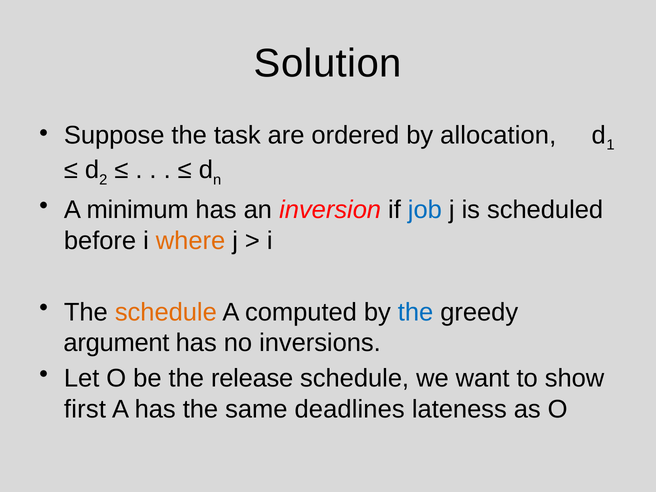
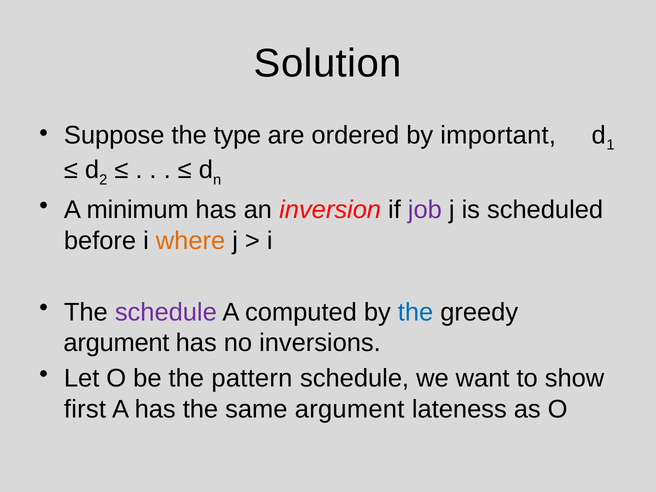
task: task -> type (237, 135)
allocation: allocation -> important (498, 135)
job colour: blue -> purple (425, 210)
schedule colour: orange -> purple (166, 312)
release: release -> pattern (252, 378)
same deadlines: deadlines -> argument (350, 409)
